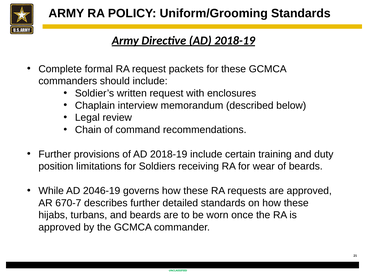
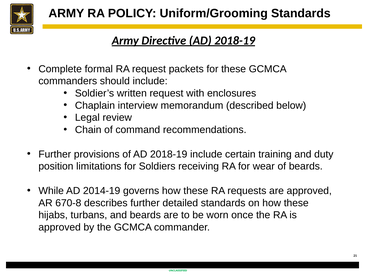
2046-19: 2046-19 -> 2014-19 (102, 191)
670-7: 670-7 -> 670-8 (68, 203)
